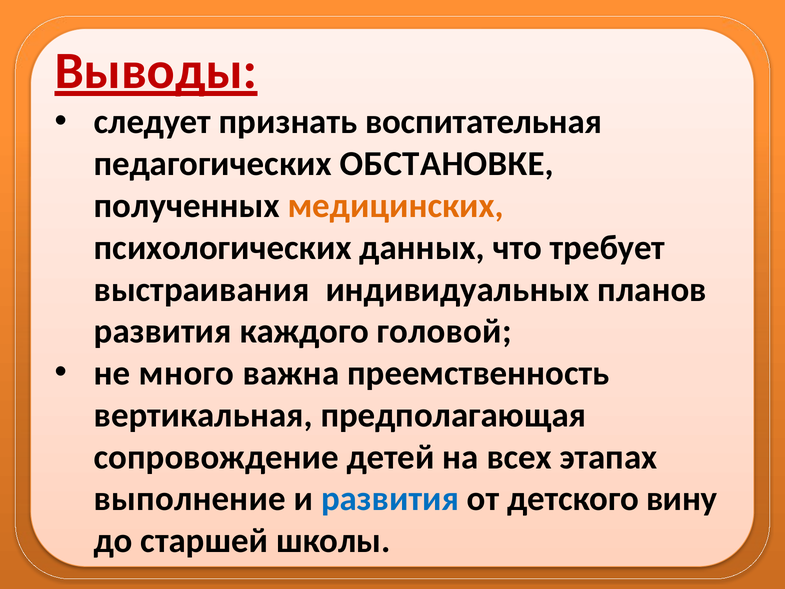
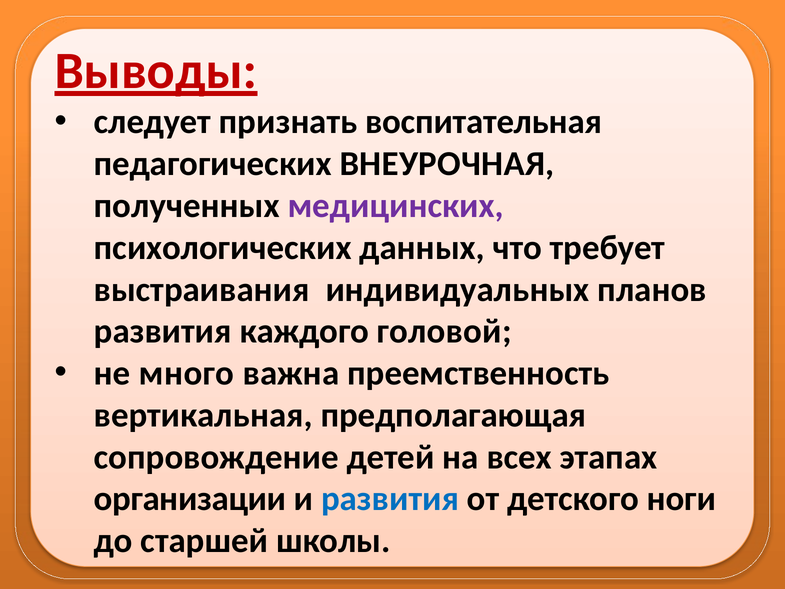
ОБСТАНОВКЕ: ОБСТАНОВКЕ -> ВНЕУРОЧНАЯ (447, 164)
медицинских colour: orange -> purple (396, 206)
выполнение: выполнение -> организации (190, 499)
вину: вину -> ноги (681, 499)
